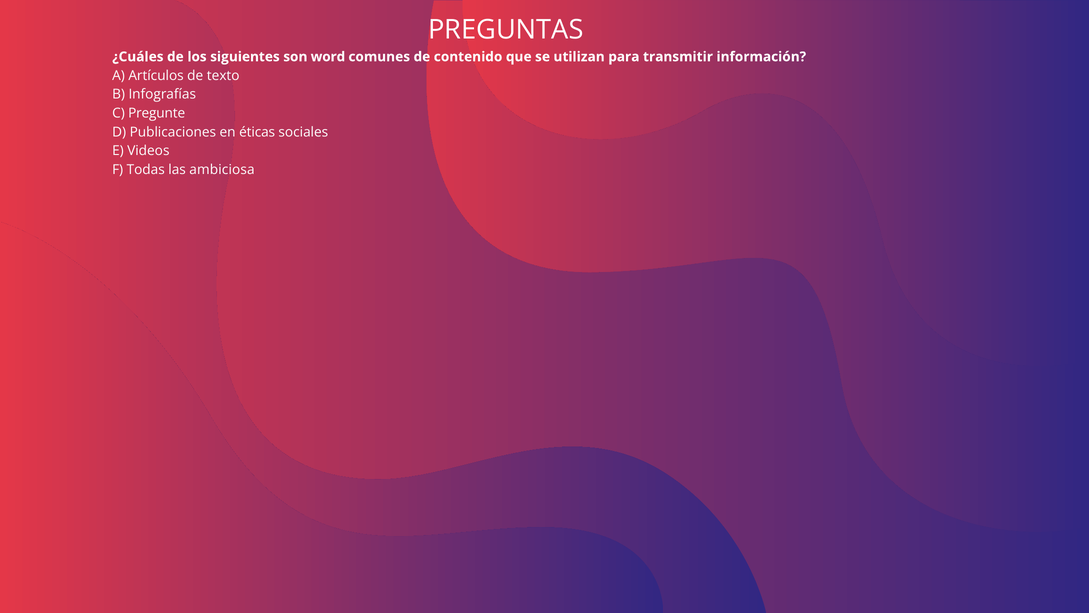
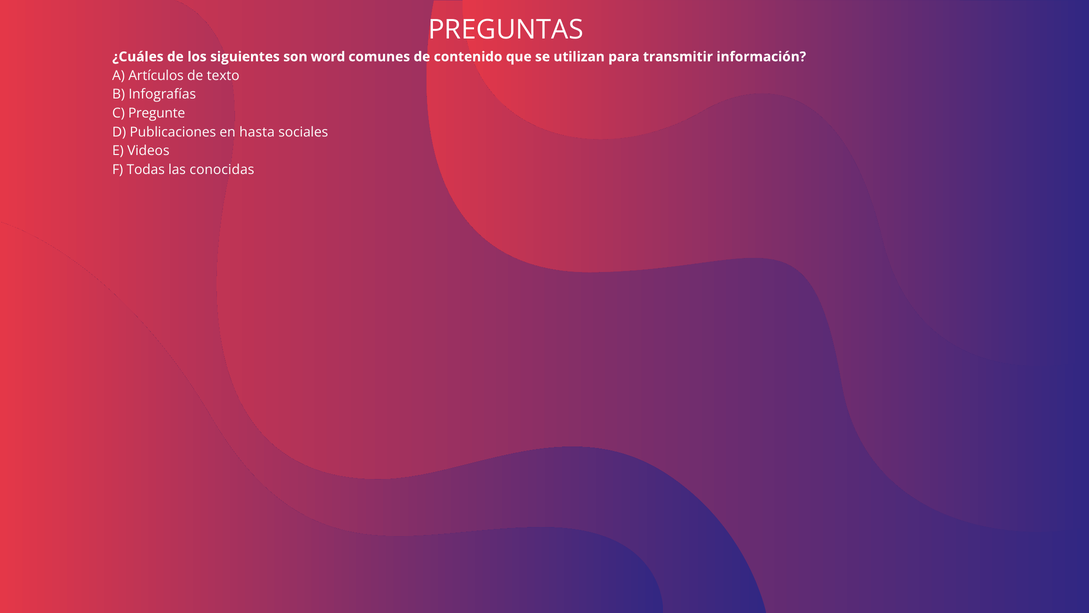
éticas: éticas -> hasta (257, 132)
ambiciosa: ambiciosa -> conocidas (222, 170)
